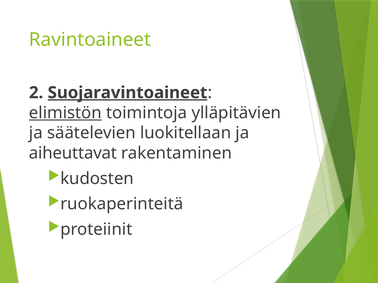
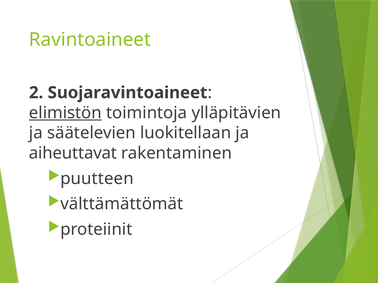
Suojaravintoaineet underline: present -> none (127, 93)
kudosten: kudosten -> puutteen (97, 179)
ruokaperinteitä: ruokaperinteitä -> välttämättömät (122, 204)
